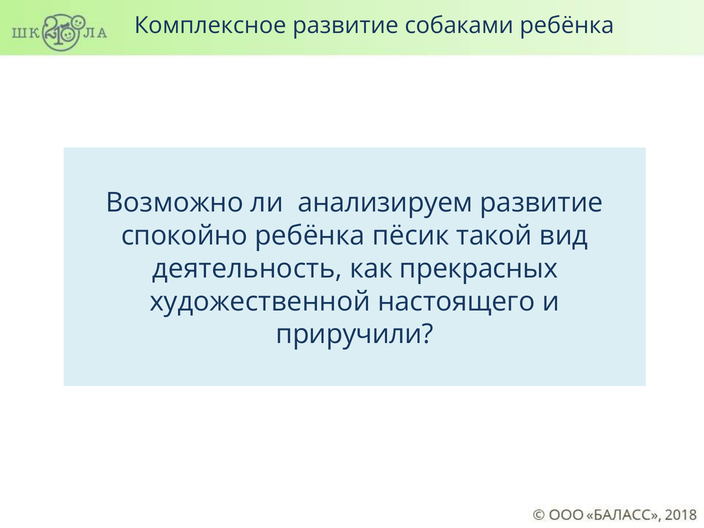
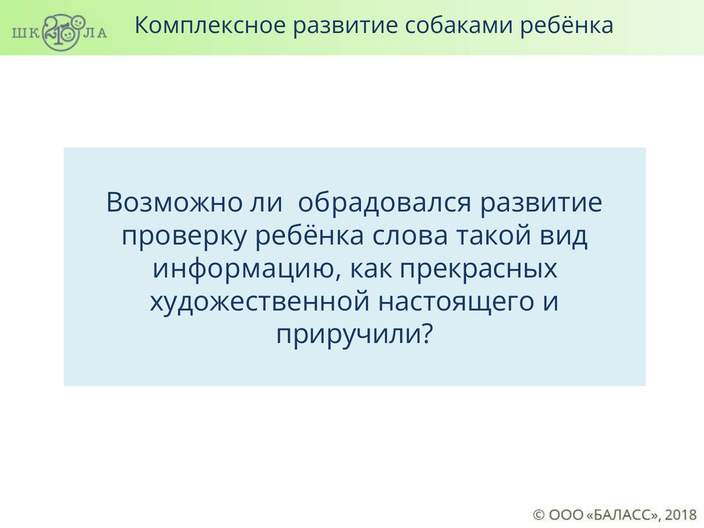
анализируем: анализируем -> обрадовался (385, 203)
спокойно: спокойно -> проверку (184, 236)
пёсик: пёсик -> слова (411, 236)
деятельность: деятельность -> информацию (247, 269)
